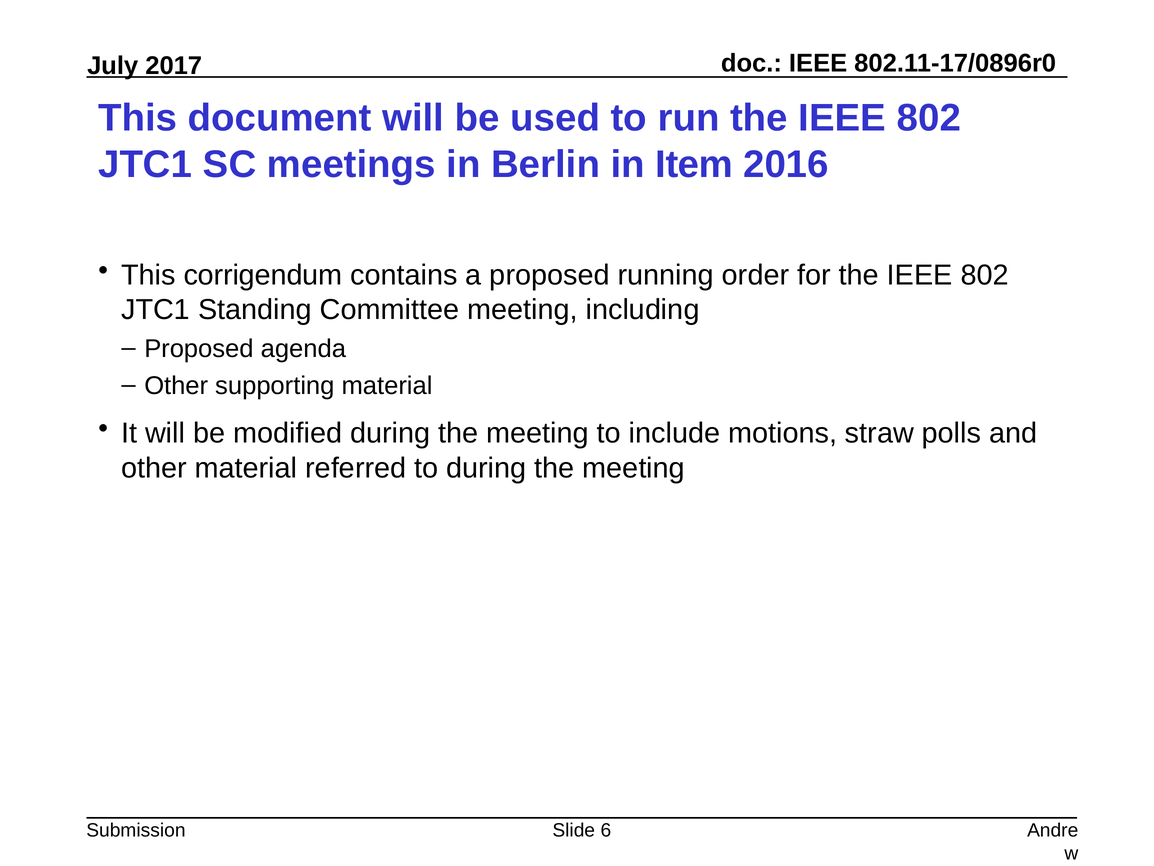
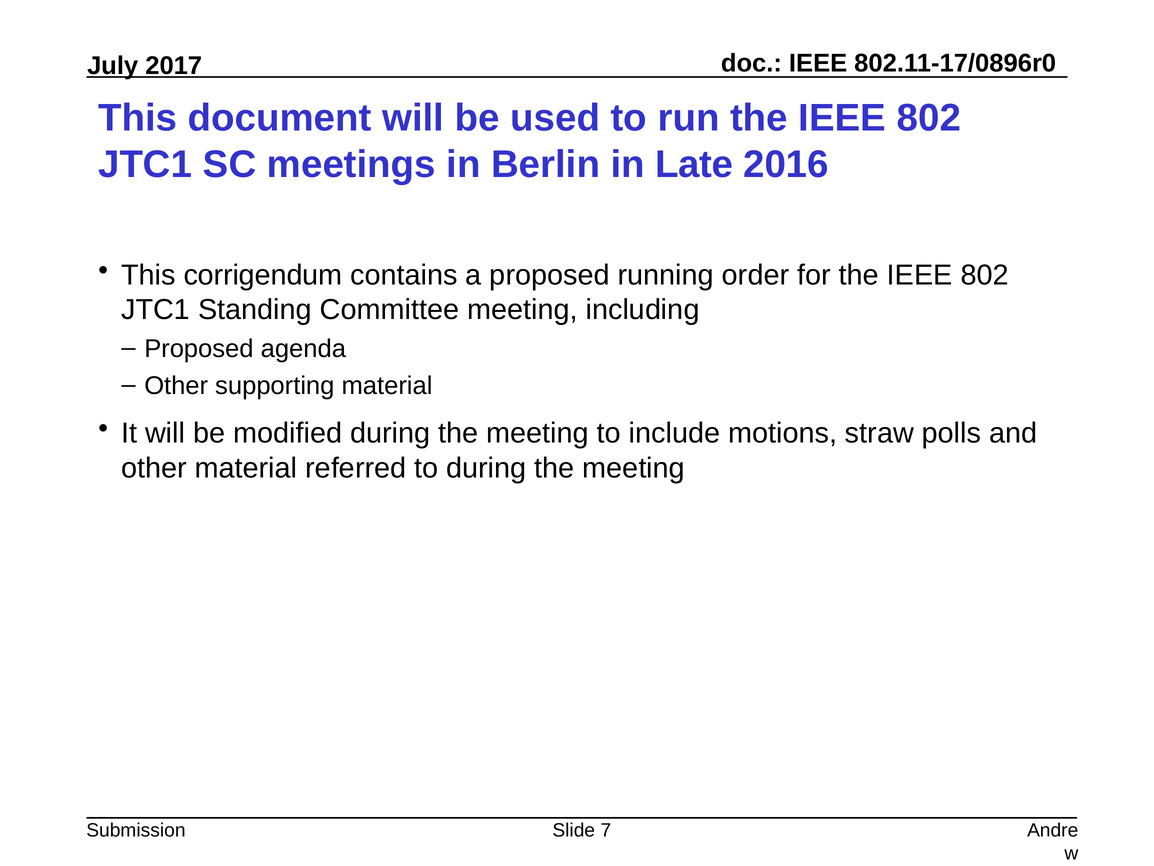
Item: Item -> Late (694, 164)
6: 6 -> 7 (606, 830)
